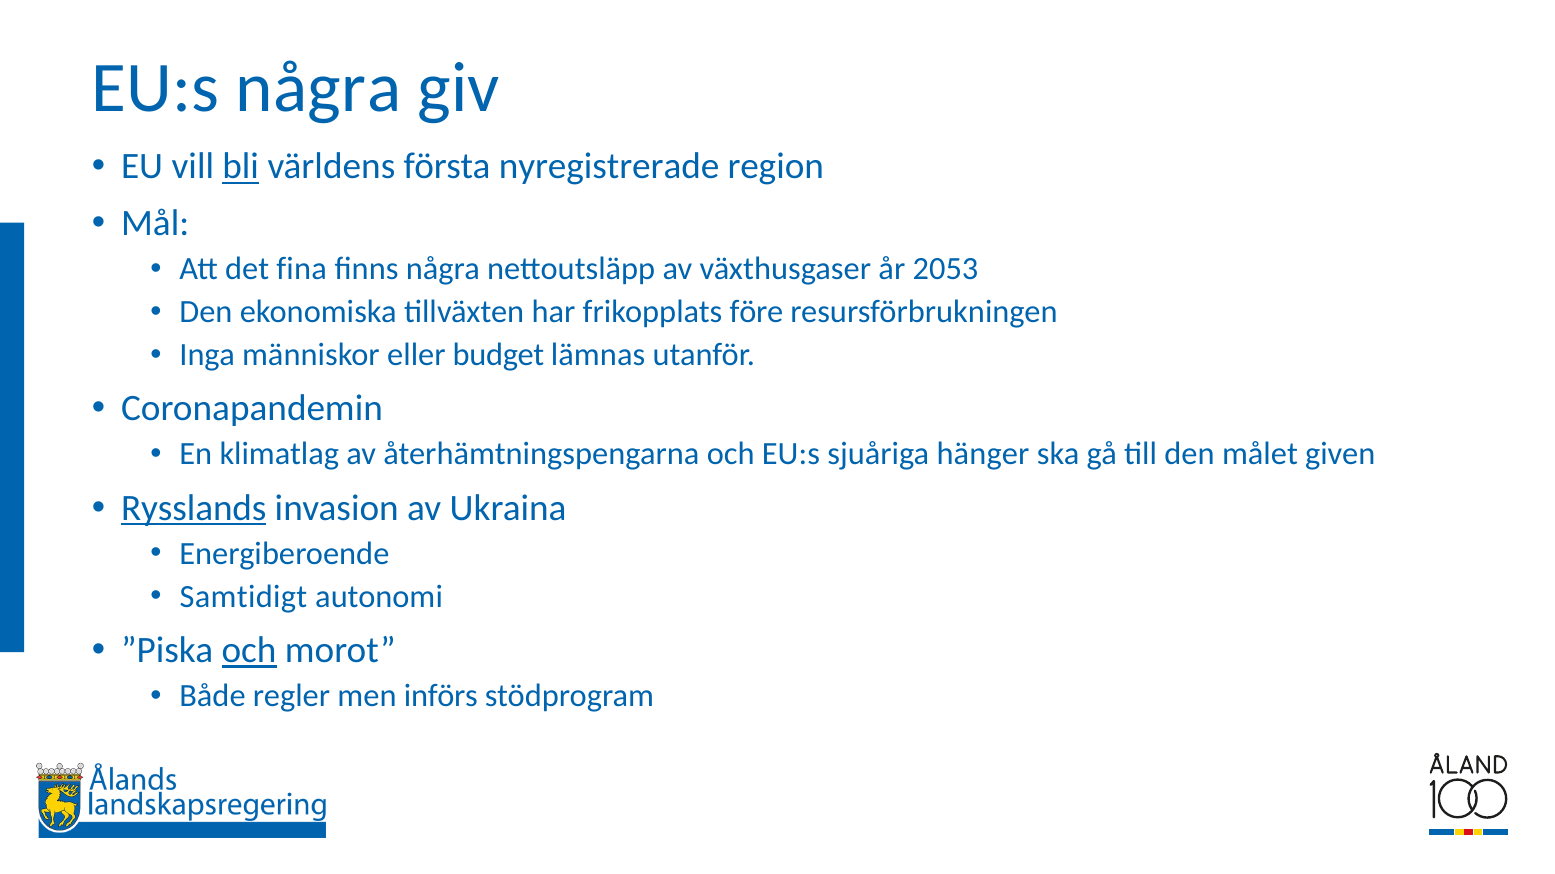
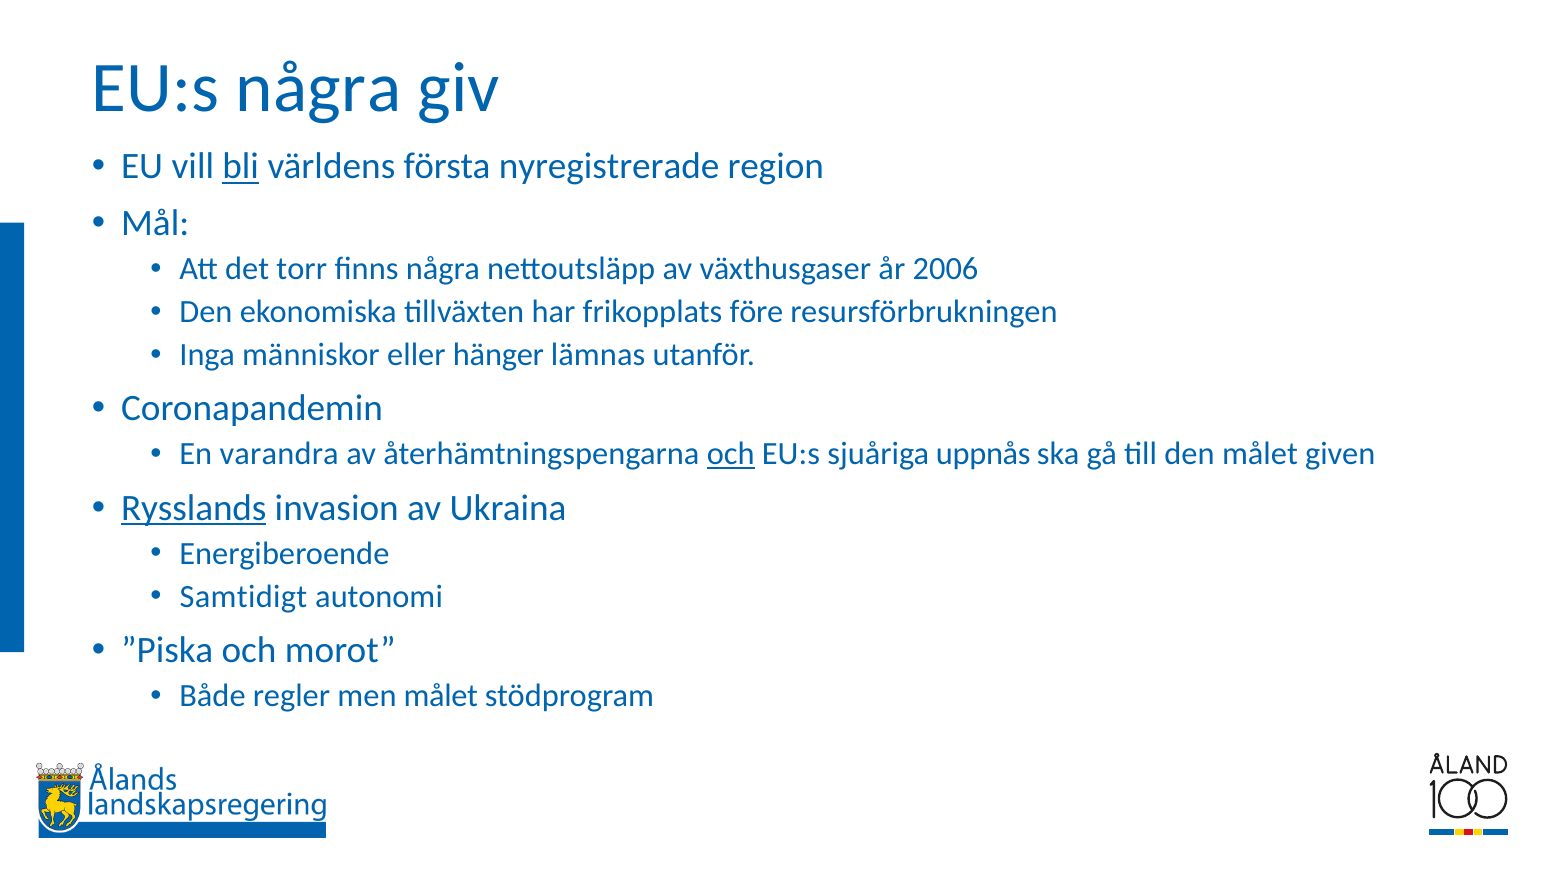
fina: fina -> torr (302, 269)
2053: 2053 -> 2006 (946, 269)
budget: budget -> hänger (498, 355)
klimatlag: klimatlag -> varandra (279, 455)
och underline: none -> present (731, 455)
hänger: hänger -> uppnås (983, 455)
och underline: present -> none (249, 651)
men införs: införs -> målet (441, 697)
